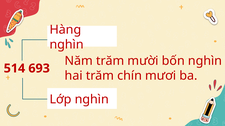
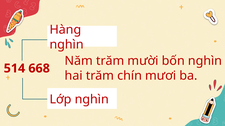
693: 693 -> 668 (39, 69)
